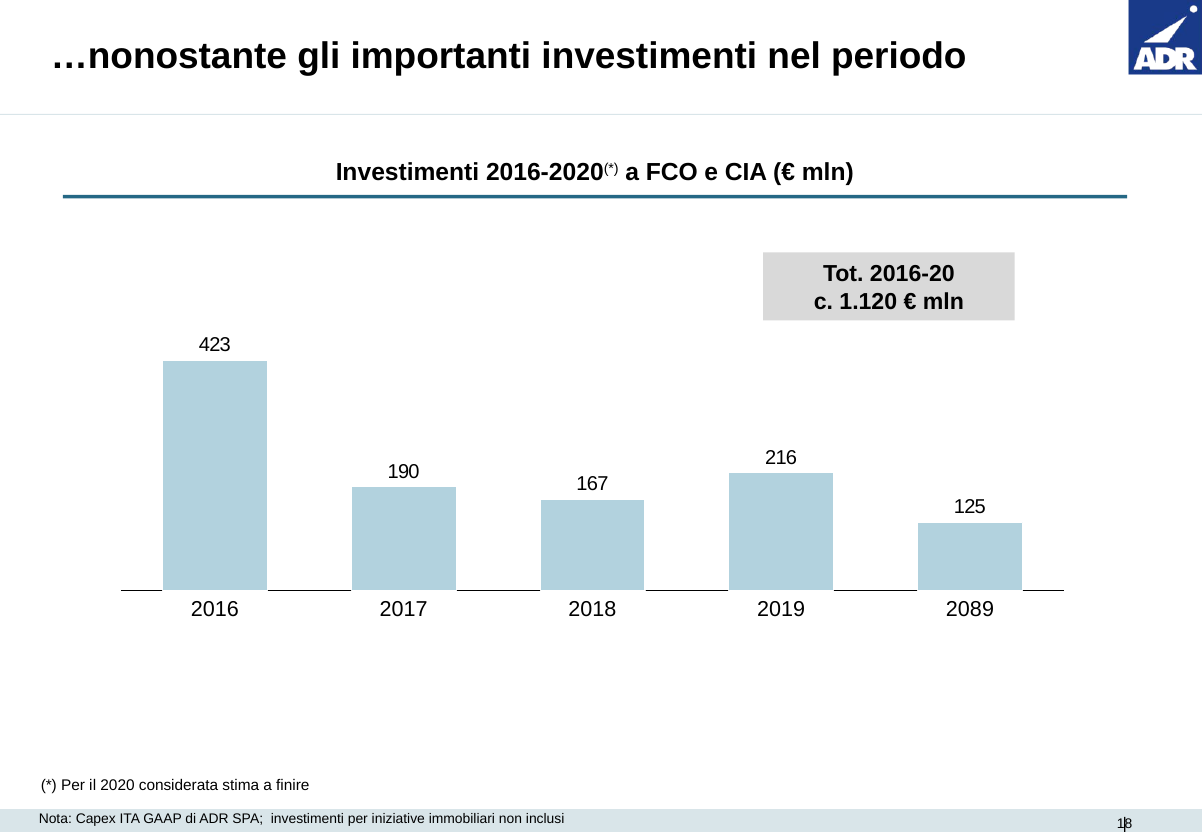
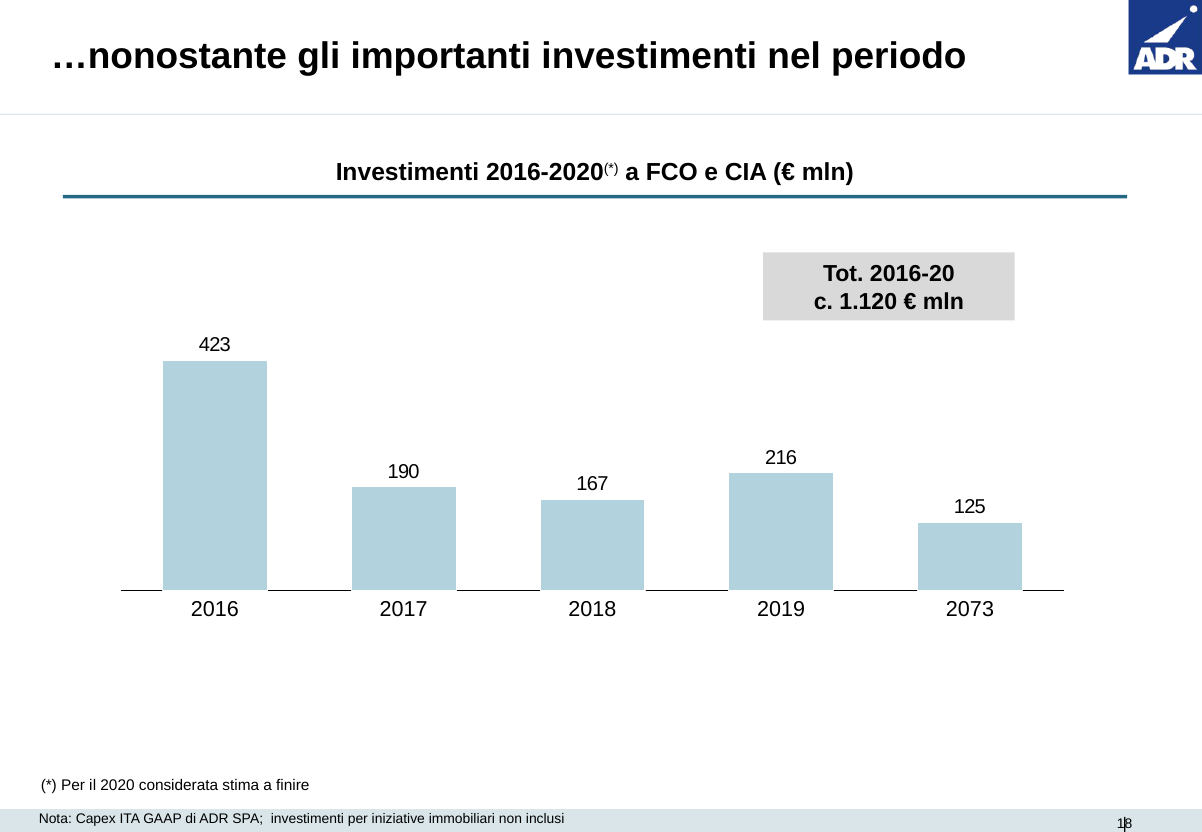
2089: 2089 -> 2073 (970, 610)
